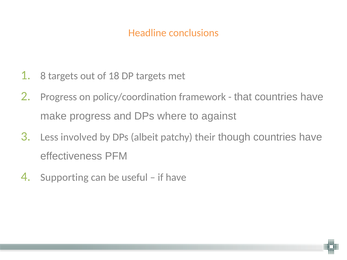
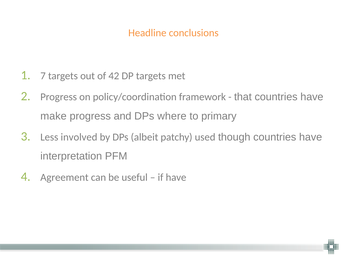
8: 8 -> 7 (43, 76)
18: 18 -> 42 (114, 76)
against: against -> primary (219, 116)
their: their -> used (205, 137)
effectiveness: effectiveness -> interpretation (71, 156)
Supporting: Supporting -> Agreement (64, 178)
